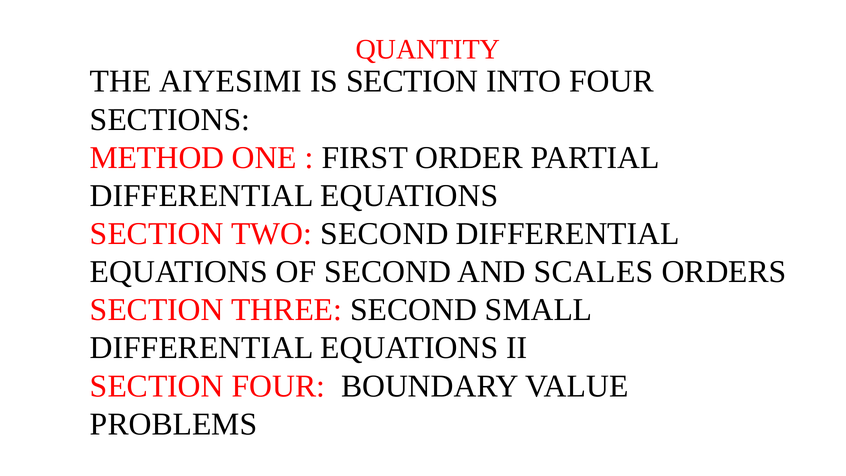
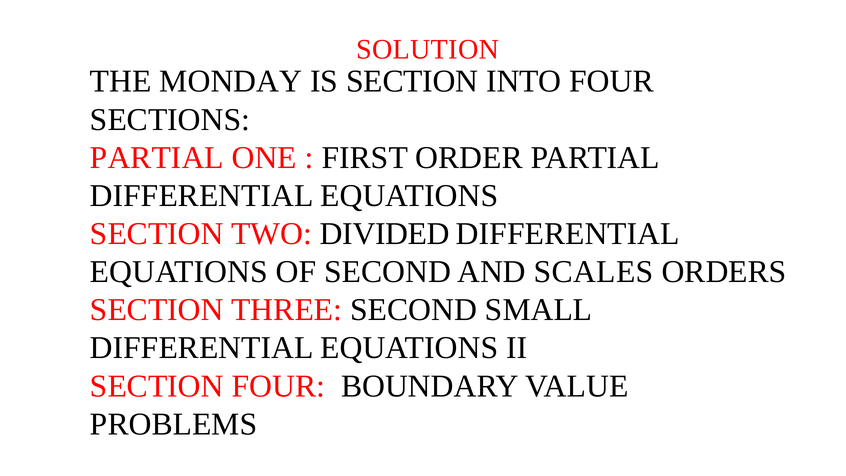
QUANTITY: QUANTITY -> SOLUTION (428, 50)
AIYESIMI: AIYESIMI -> MONDAY (231, 81)
METHOD: METHOD -> PARTIAL (157, 158)
TWO SECOND: SECOND -> DIVIDED (385, 234)
